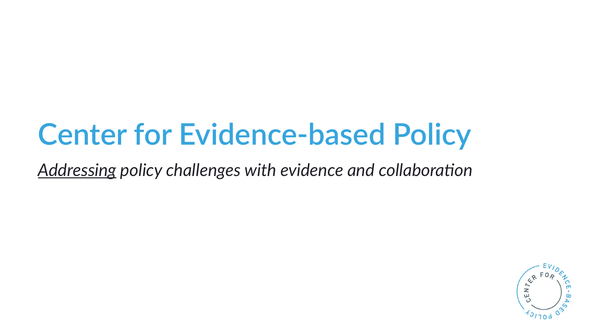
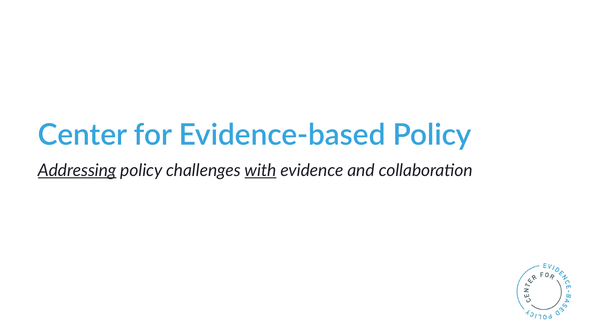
with underline: none -> present (260, 171)
